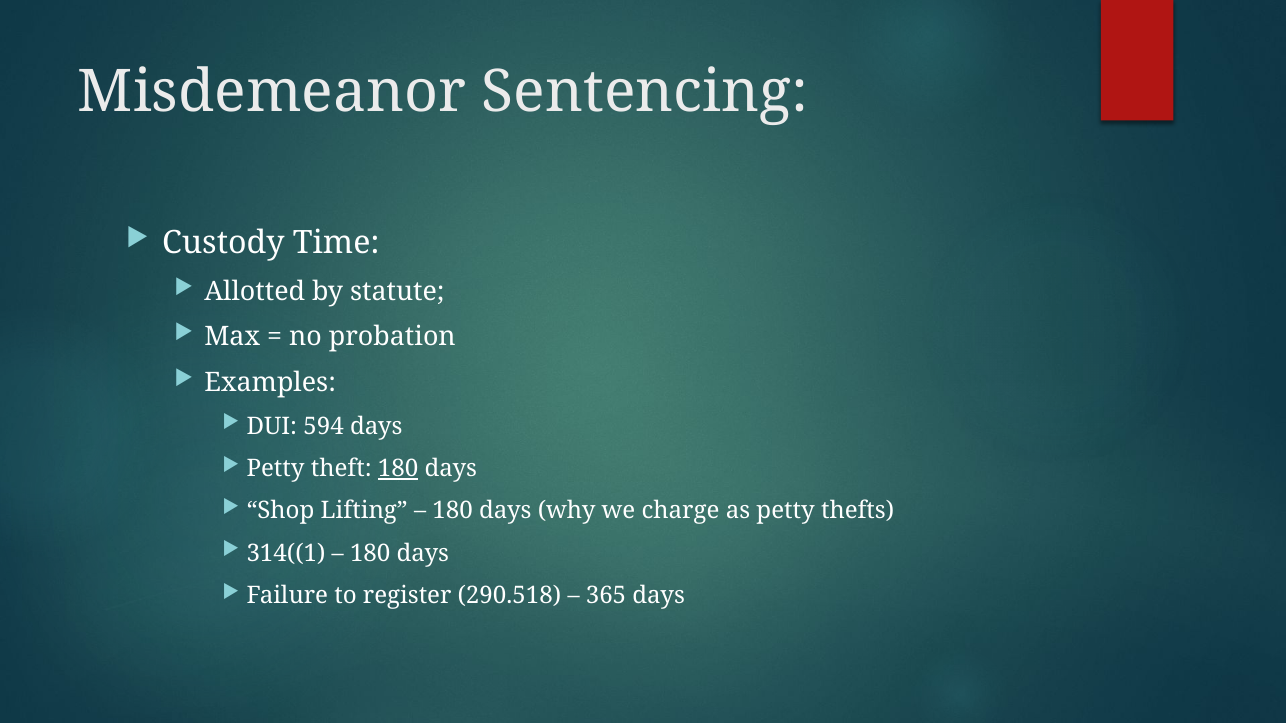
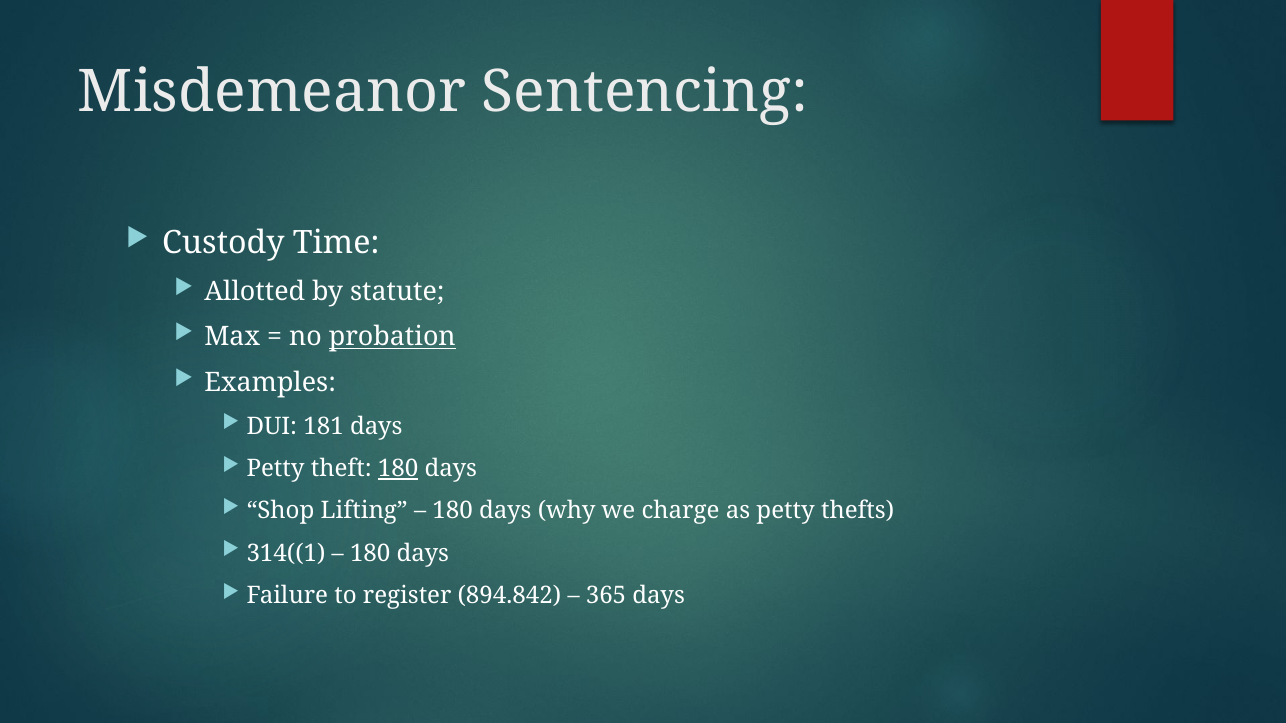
probation underline: none -> present (392, 337)
594: 594 -> 181 (324, 426)
290.518: 290.518 -> 894.842 (509, 596)
